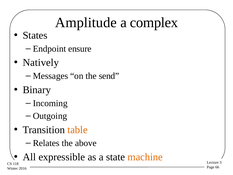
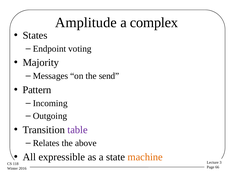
ensure: ensure -> voting (80, 49)
Natively: Natively -> Majority (41, 62)
Binary: Binary -> Pattern (37, 90)
table colour: orange -> purple (78, 130)
